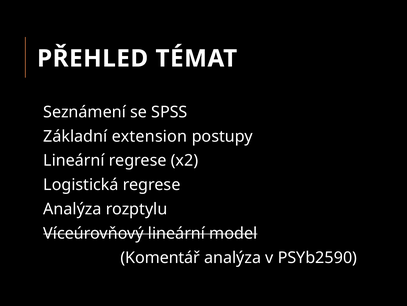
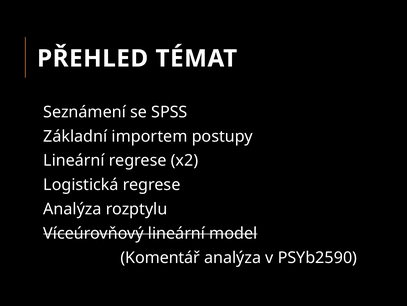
extension: extension -> importem (150, 136)
